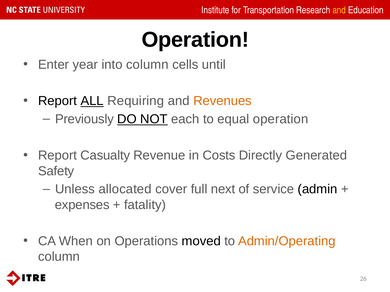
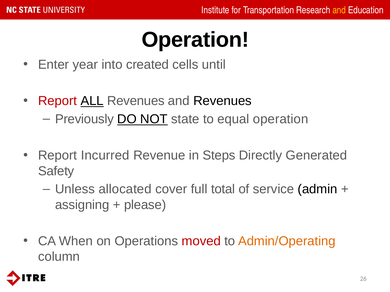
into column: column -> created (147, 65)
Report colour: black -> red (58, 101)
ALL Requiring: Requiring -> Revenues (136, 101)
Revenues colour: orange -> black (222, 101)
each: each -> state (185, 119)
Casualty: Casualty -> Incurred (105, 156)
Costs: Costs -> Steps (219, 156)
next: next -> total (223, 190)
expenses: expenses -> assigning (82, 205)
fatality: fatality -> please (145, 205)
moved colour: black -> red (201, 242)
